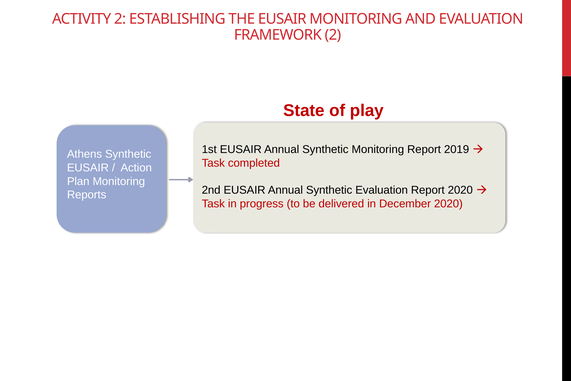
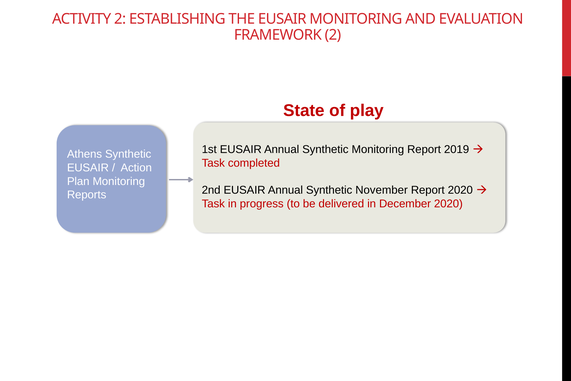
Synthetic Evaluation: Evaluation -> November (382, 190)
